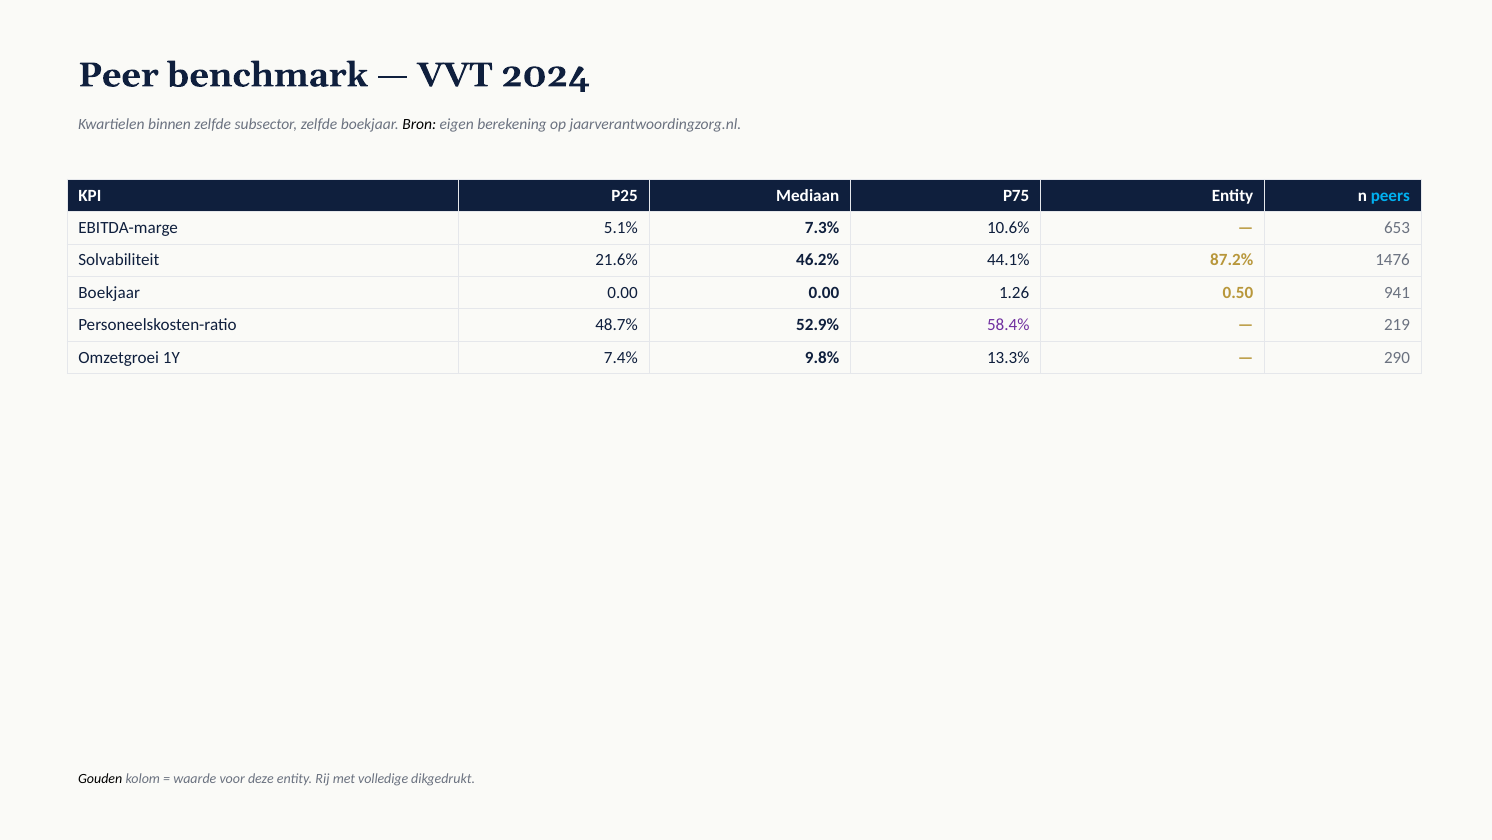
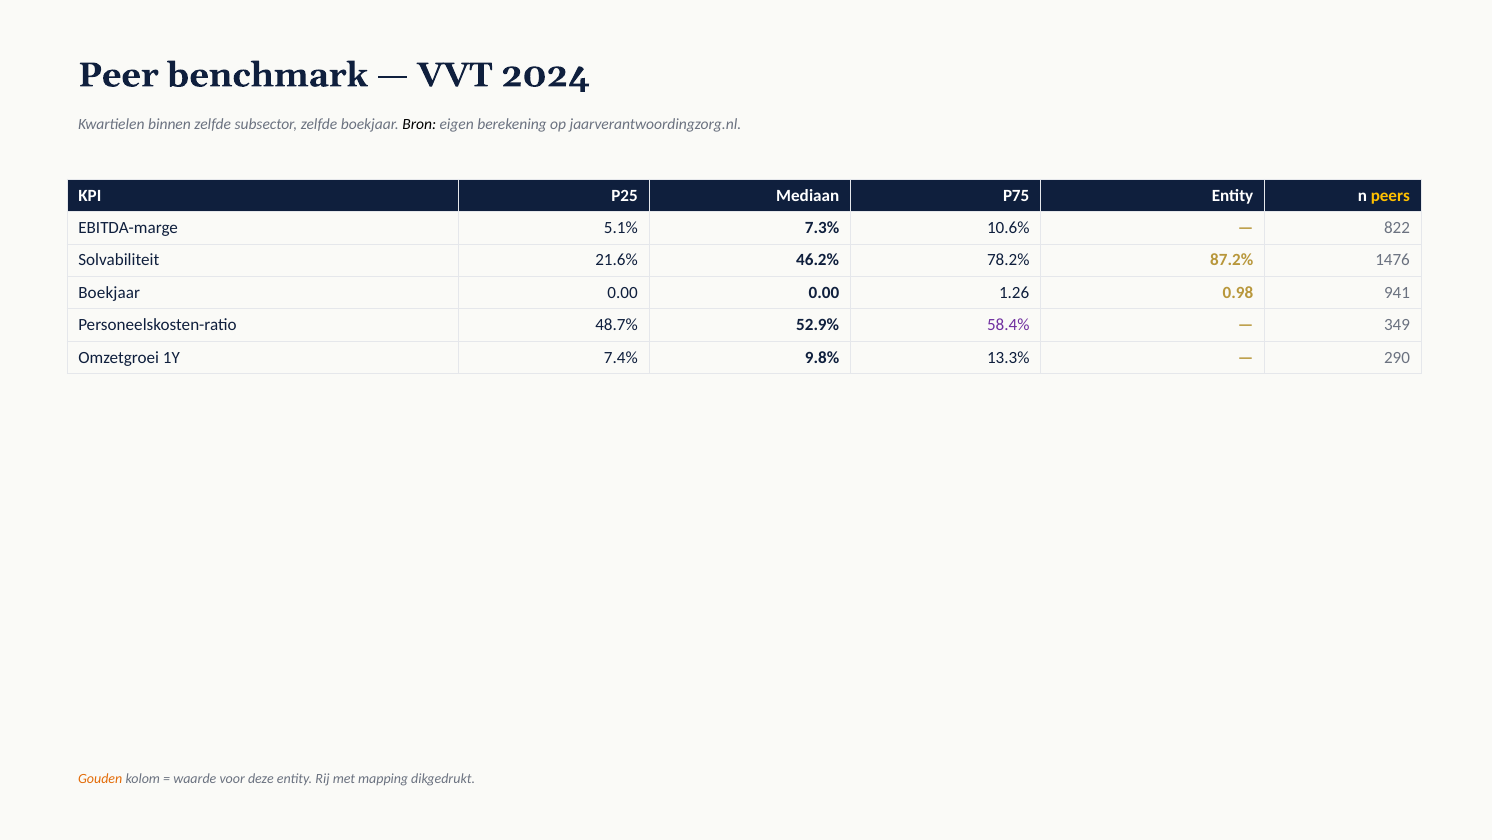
peers colour: light blue -> yellow (1390, 195)
653: 653 -> 822 (1397, 228)
44.1%: 44.1% -> 78.2% (1008, 260)
0.50: 0.50 -> 0.98 (1238, 292)
219: 219 -> 349 (1397, 325)
Gouden colour: black -> orange (100, 779)
volledige: volledige -> mapping (383, 779)
